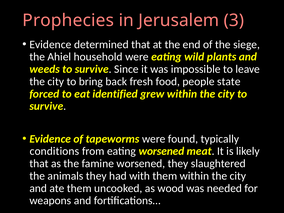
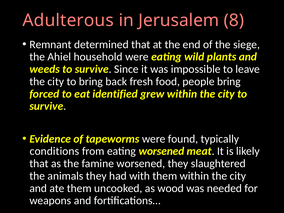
Prophecies: Prophecies -> Adulterous (68, 20)
3: 3 -> 8 (234, 20)
Evidence: Evidence -> Remnant (50, 44)
people state: state -> bring (229, 82)
